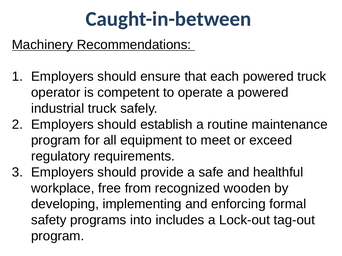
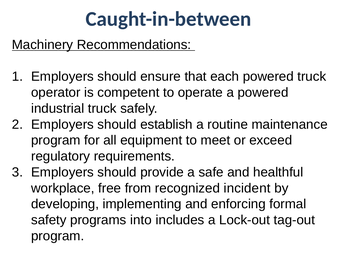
wooden: wooden -> incident (247, 189)
